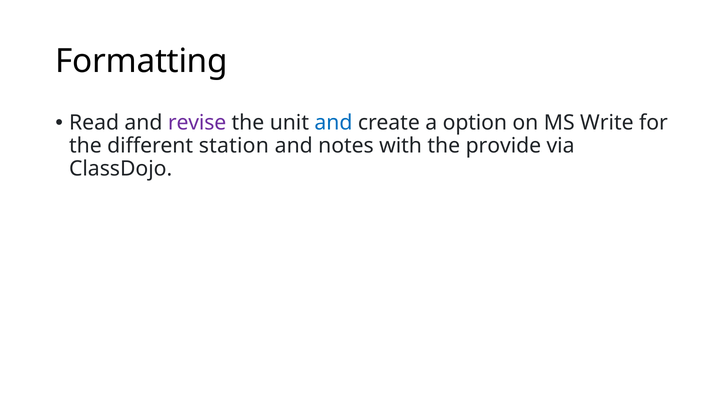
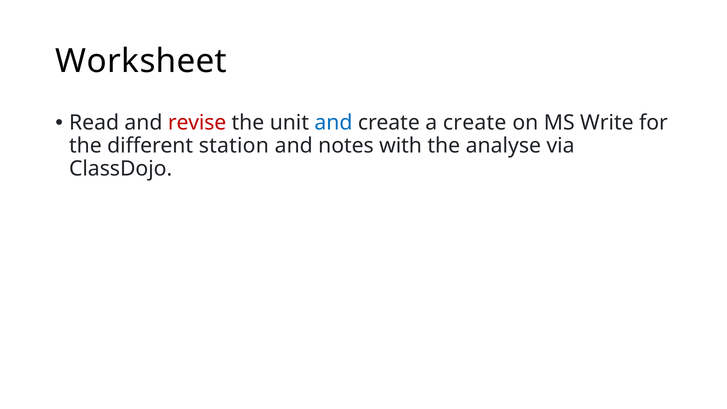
Formatting: Formatting -> Worksheet (141, 61)
revise colour: purple -> red (197, 123)
a option: option -> create (475, 123)
provide: provide -> analyse (503, 146)
